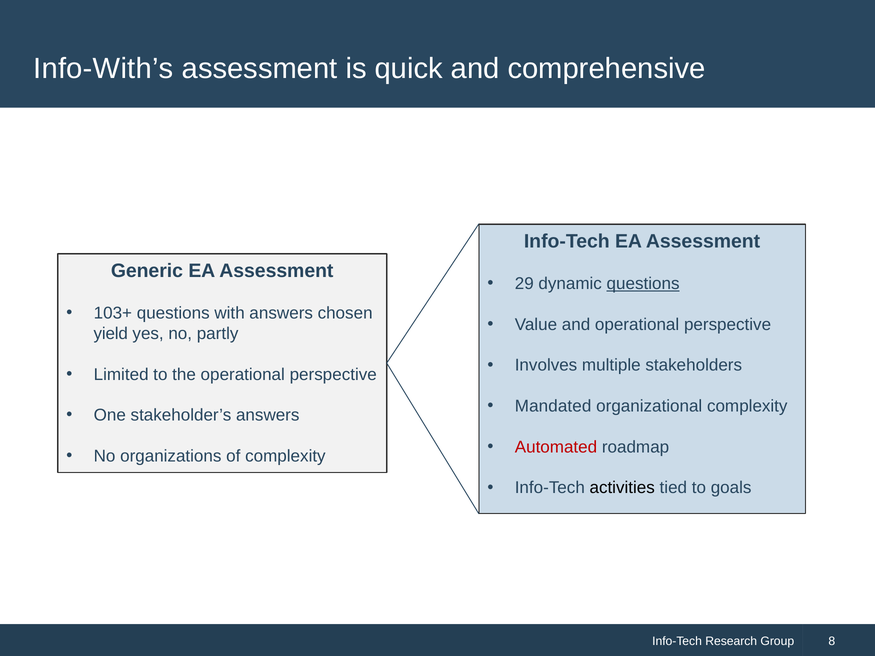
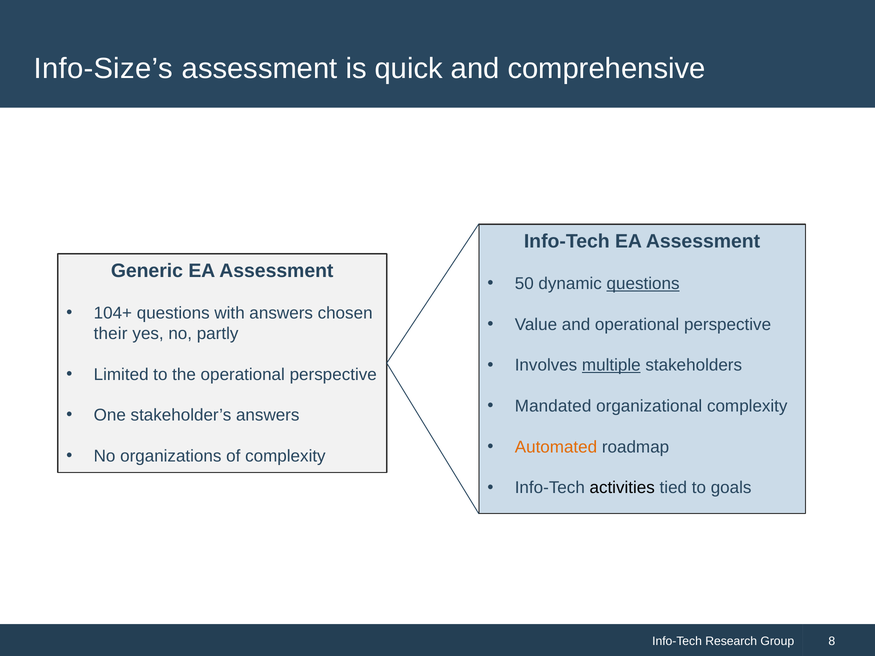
Info-With’s: Info-With’s -> Info-Size’s (103, 69)
29: 29 -> 50 (524, 284)
103+: 103+ -> 104+ (113, 313)
yield: yield -> their (111, 334)
multiple underline: none -> present (611, 365)
Automated colour: red -> orange (556, 447)
